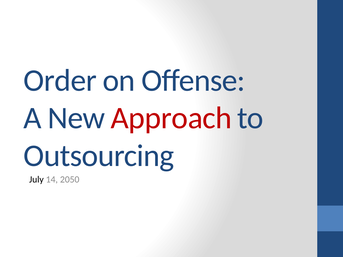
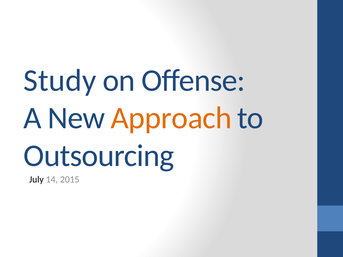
Order: Order -> Study (60, 80)
Approach colour: red -> orange (171, 118)
2050: 2050 -> 2015 (70, 180)
